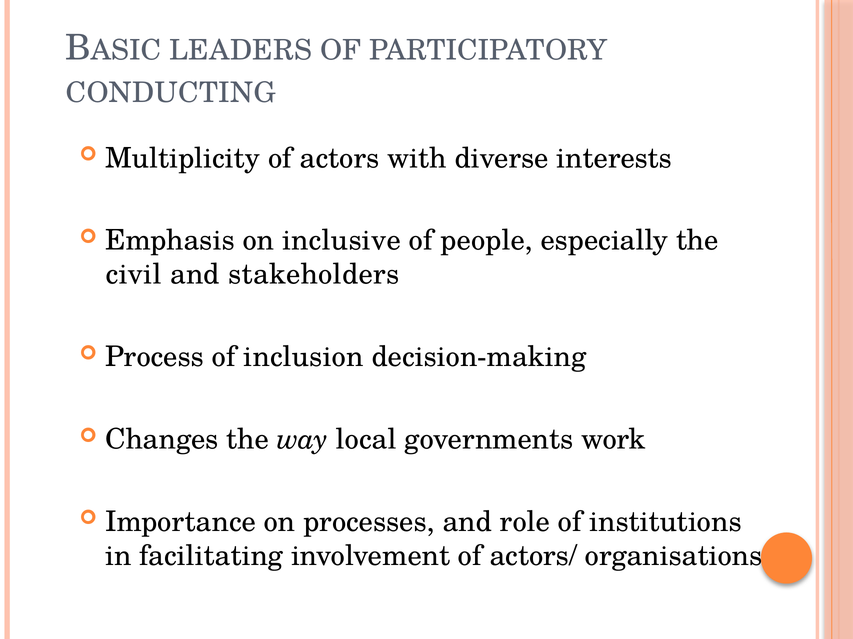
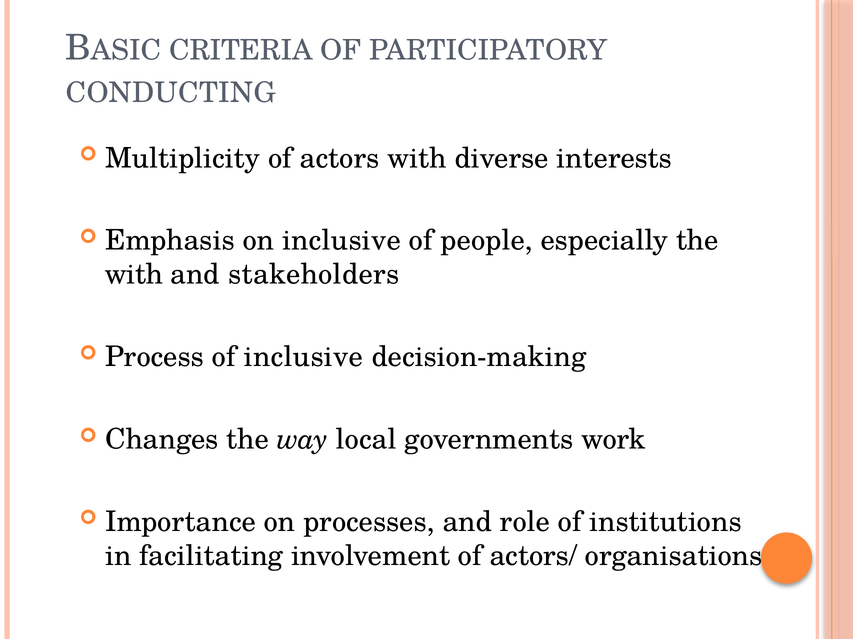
LEADERS: LEADERS -> CRITERIA (241, 50)
civil: civil -> with (134, 275)
of inclusion: inclusion -> inclusive (303, 357)
